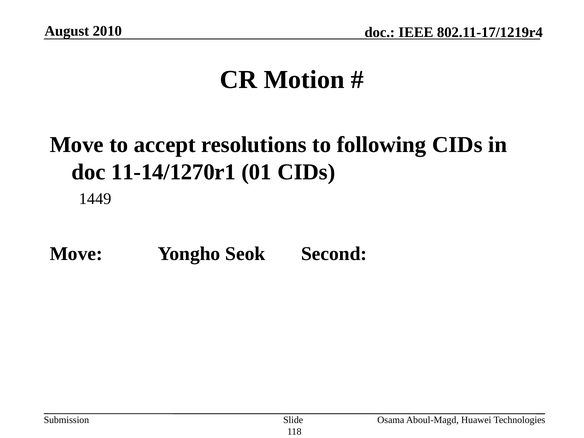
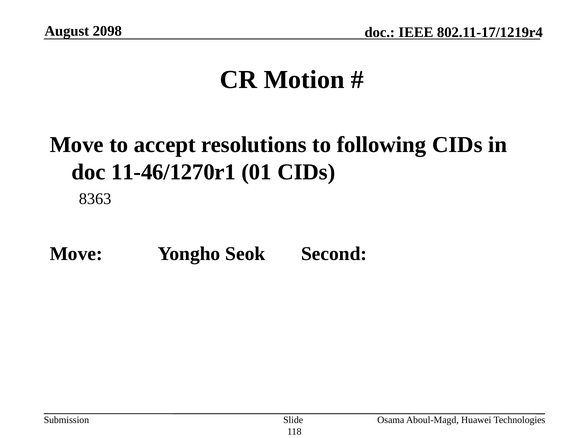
2010: 2010 -> 2098 (107, 31)
11-14/1270r1: 11-14/1270r1 -> 11-46/1270r1 (174, 172)
1449: 1449 -> 8363 (95, 199)
